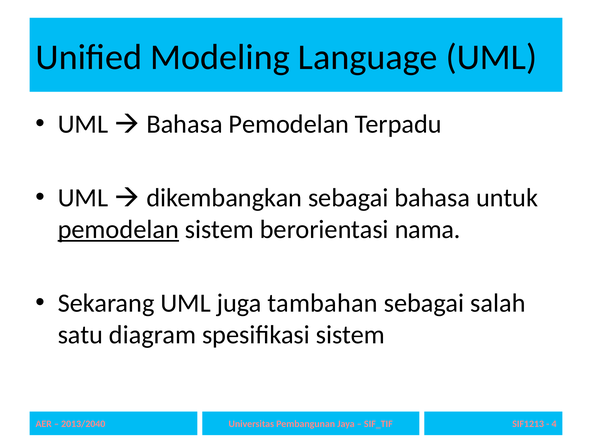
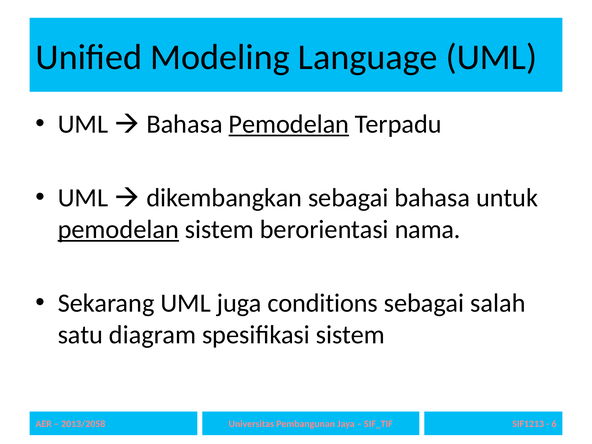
Pemodelan underline: none -> present (289, 124)
tambahan: tambahan -> conditions (323, 303)
4: 4 -> 6 (554, 424)
2013/2040: 2013/2040 -> 2013/2058 (83, 424)
